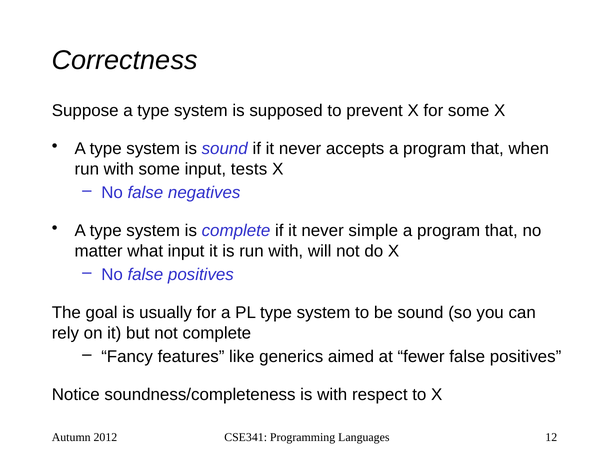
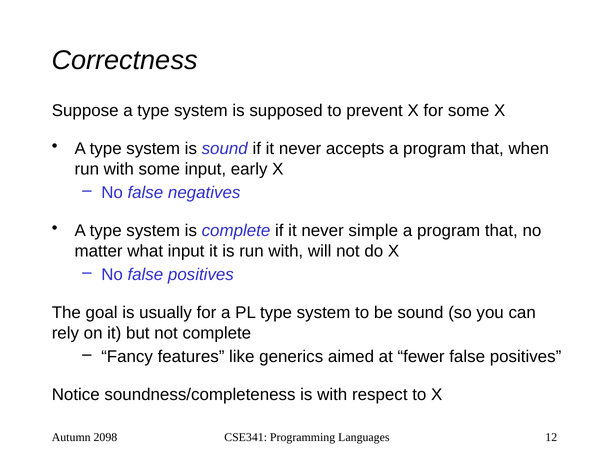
tests: tests -> early (249, 169)
2012: 2012 -> 2098 (105, 437)
